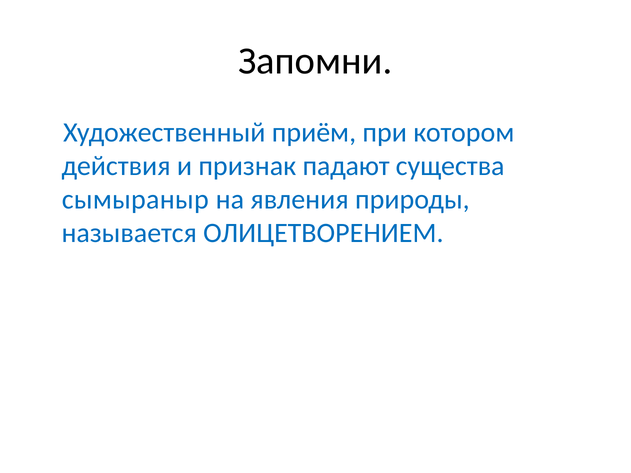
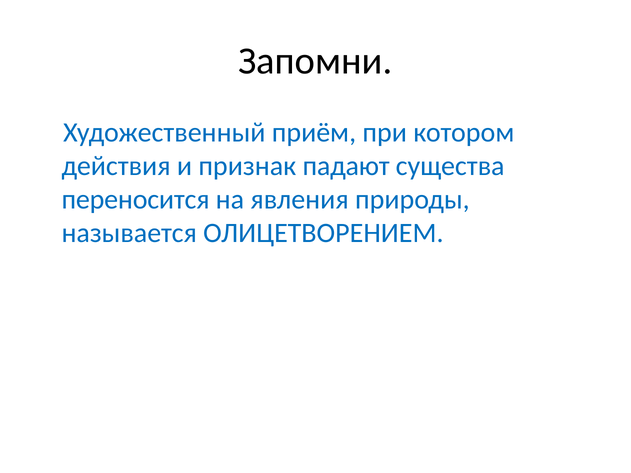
сымыраныр: сымыраныр -> переносится (136, 200)
